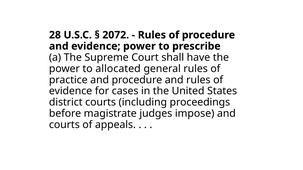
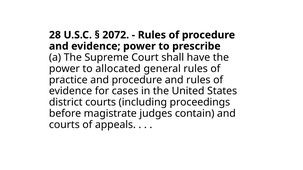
impose: impose -> contain (195, 114)
